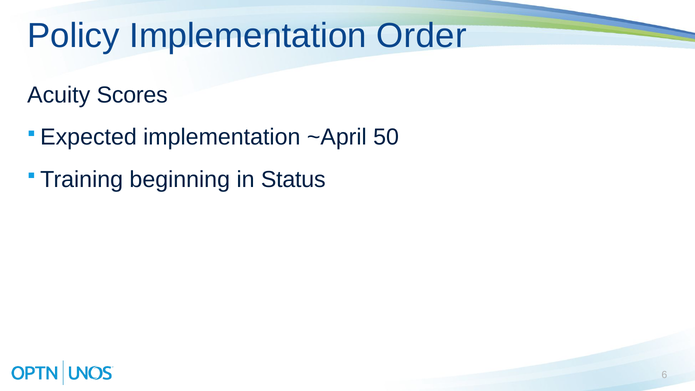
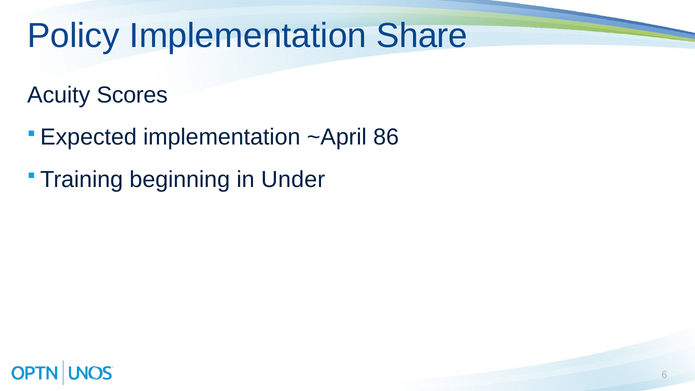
Order: Order -> Share (422, 36)
50: 50 -> 86 (386, 137)
Status: Status -> Under (293, 180)
